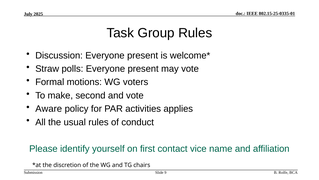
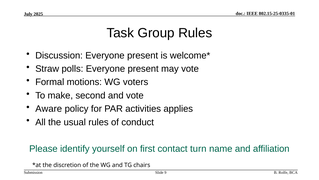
vice: vice -> turn (198, 148)
